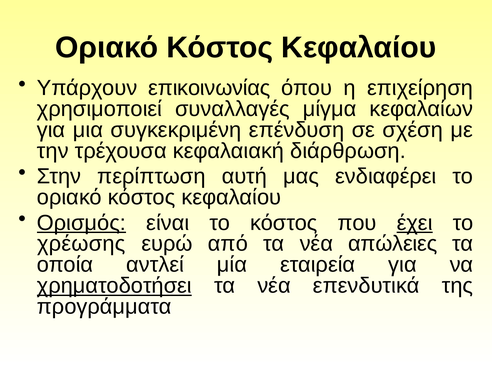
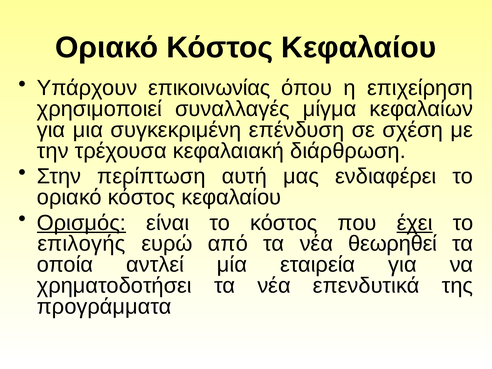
χρέωσης: χρέωσης -> επιλογής (81, 244)
απώλειες: απώλειες -> θεωρηθεί (393, 244)
χρηματοδοτήσει underline: present -> none (114, 286)
